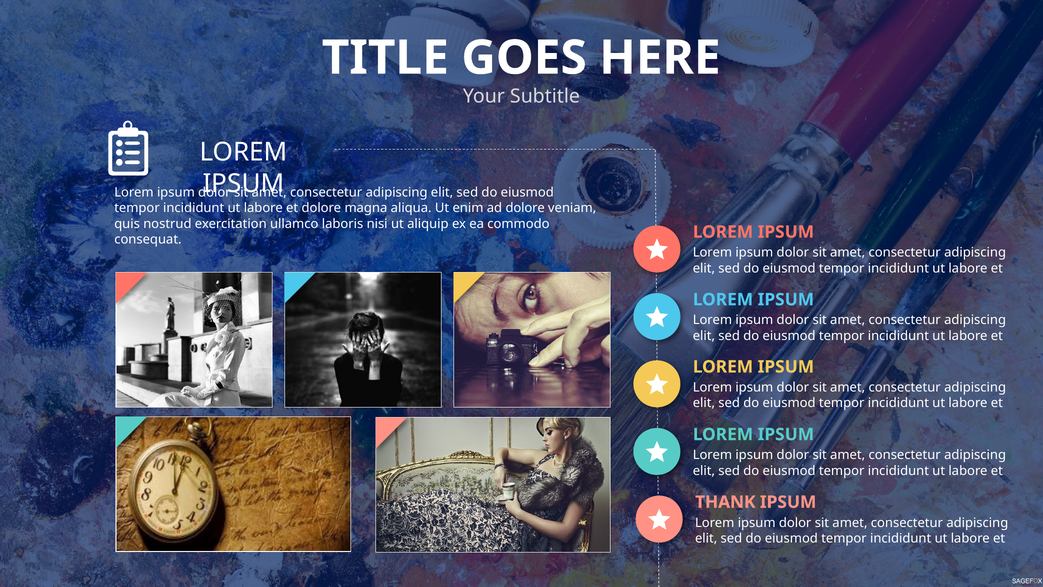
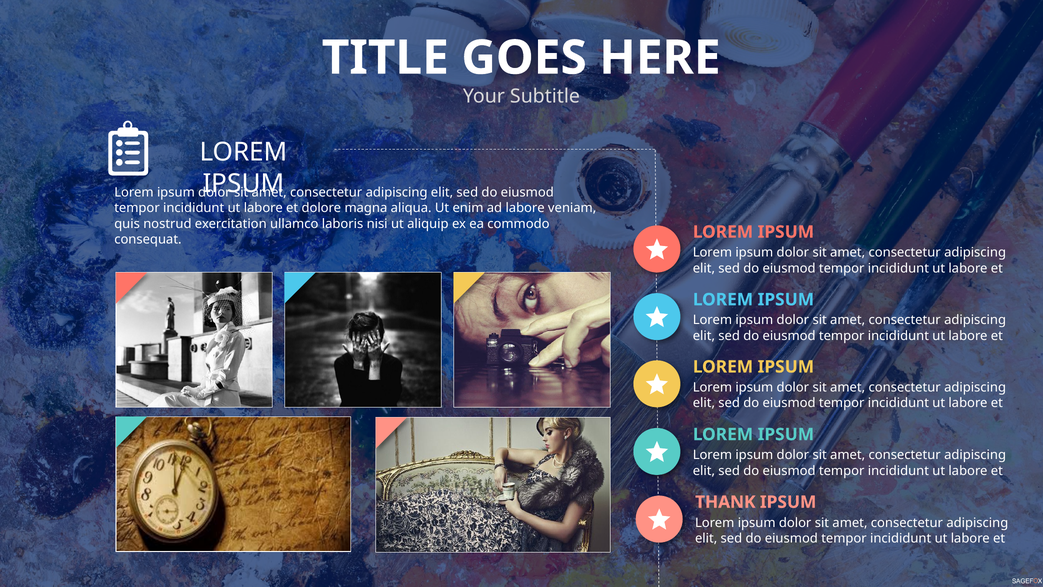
ad dolore: dolore -> labore (525, 208)
